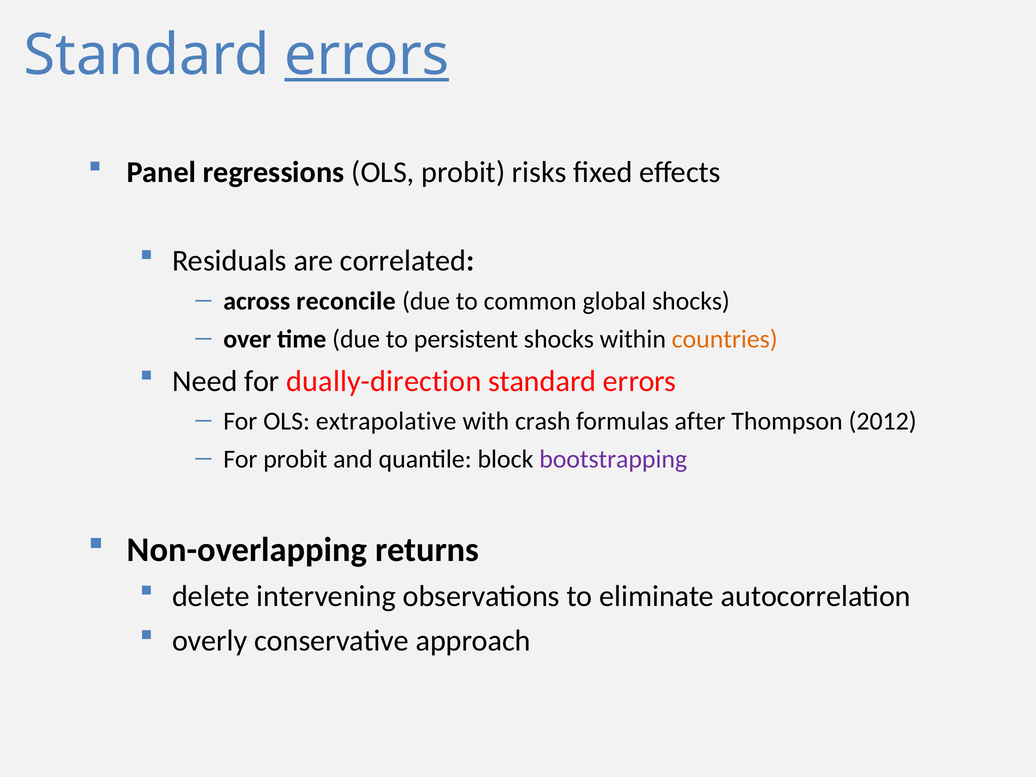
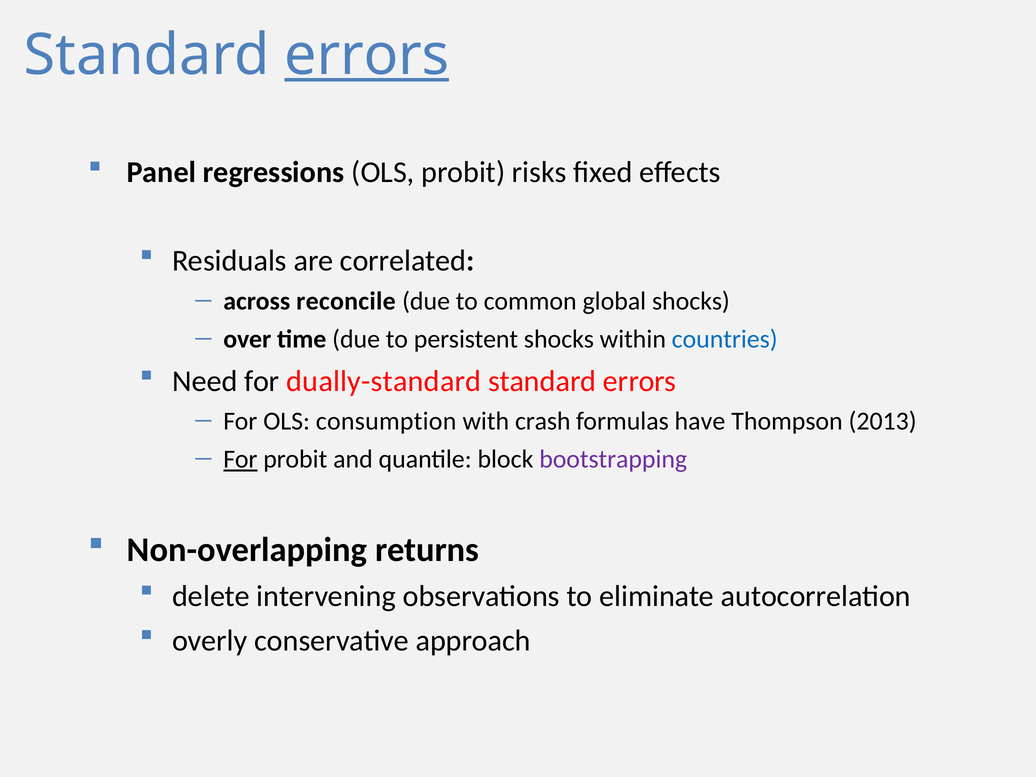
countries colour: orange -> blue (725, 339)
dually-direction: dually-direction -> dually-standard (384, 381)
extrapolative: extrapolative -> consumption (386, 421)
after: after -> have (700, 421)
2012: 2012 -> 2013 (883, 421)
For underline: none -> present (240, 459)
